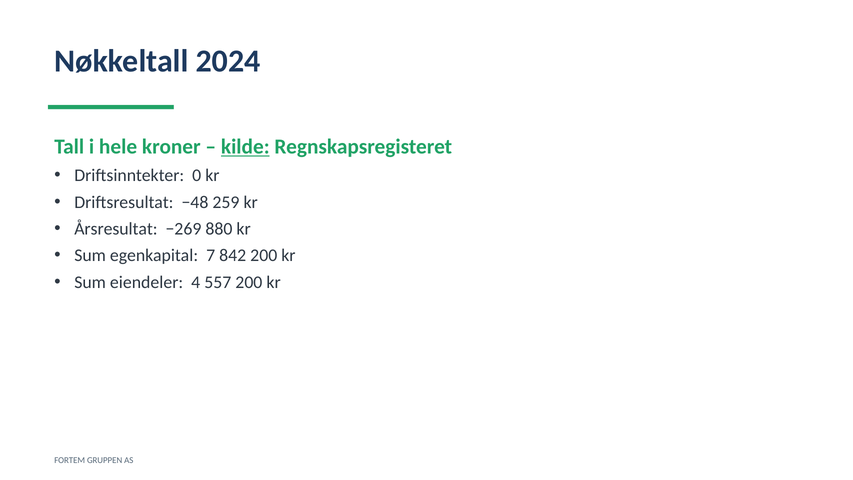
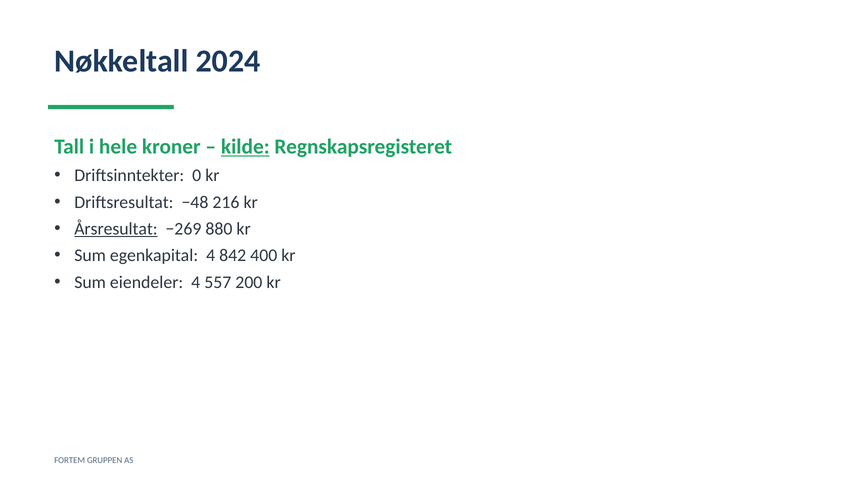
259: 259 -> 216 (226, 202)
Årsresultat underline: none -> present (116, 229)
egenkapital 7: 7 -> 4 (211, 255)
842 200: 200 -> 400 (264, 255)
